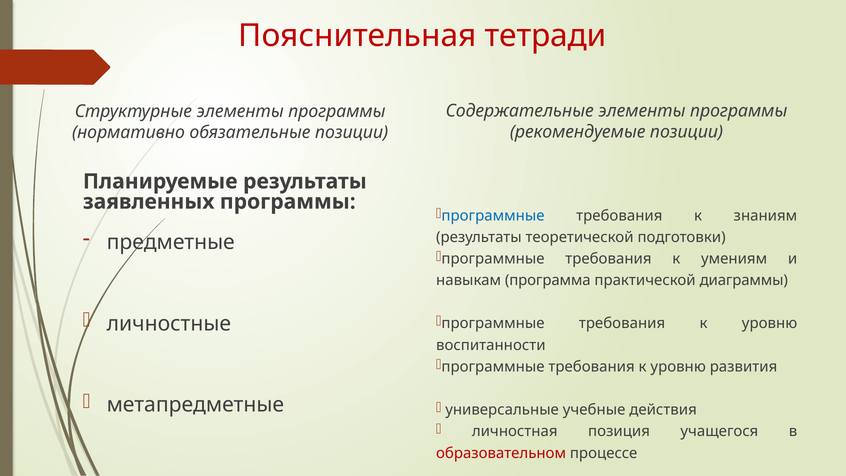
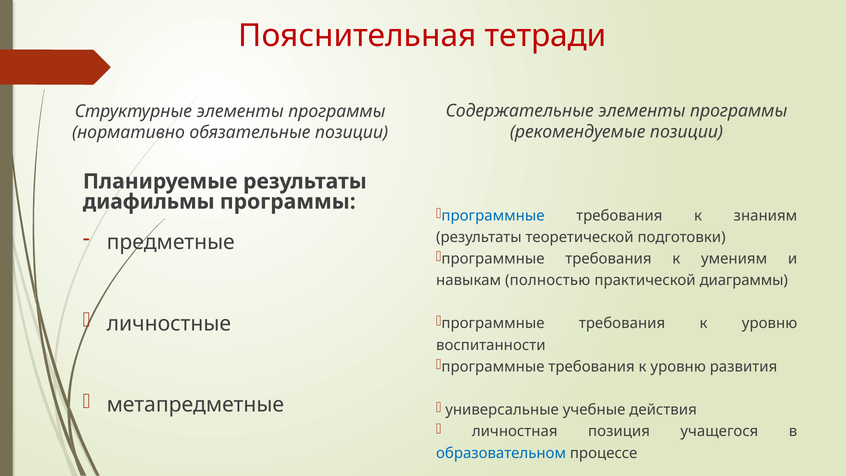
заявленных: заявленных -> диафильмы (149, 202)
программа: программа -> полностью (548, 280)
образовательном colour: red -> blue (501, 453)
